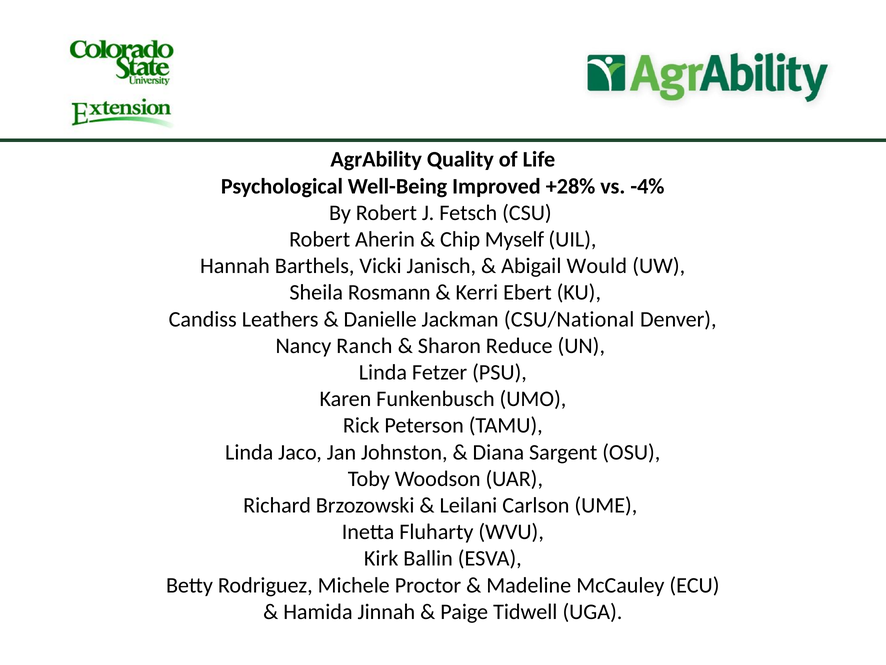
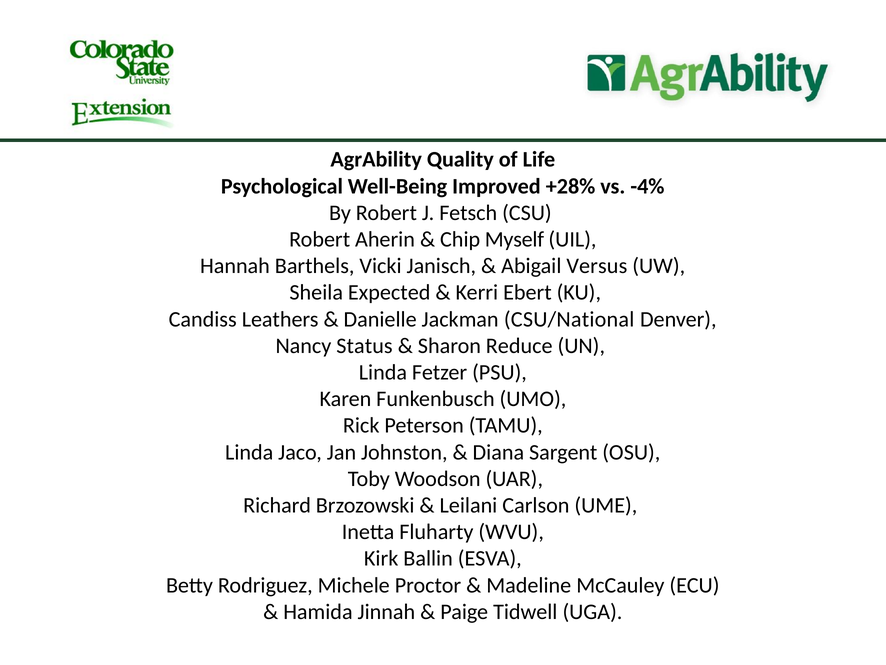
Would: Would -> Versus (597, 266)
Rosmann: Rosmann -> Expected (389, 292)
Ranch: Ranch -> Status (364, 346)
